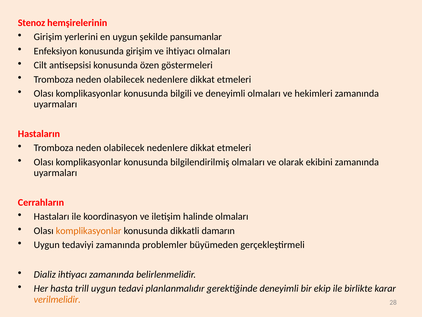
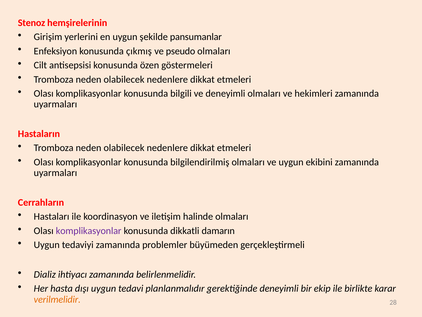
konusunda girişim: girişim -> çıkmış (139, 51)
ve ihtiyacı: ihtiyacı -> pseudo (181, 51)
ve olarak: olarak -> uygun (291, 162)
komplikasyonlar colour: orange -> purple (89, 230)
trill: trill -> dışı (82, 288)
